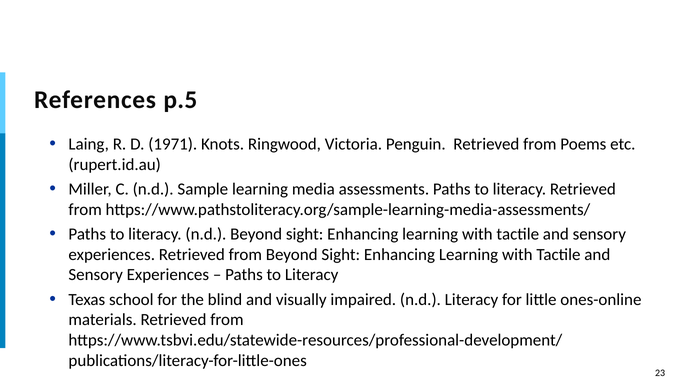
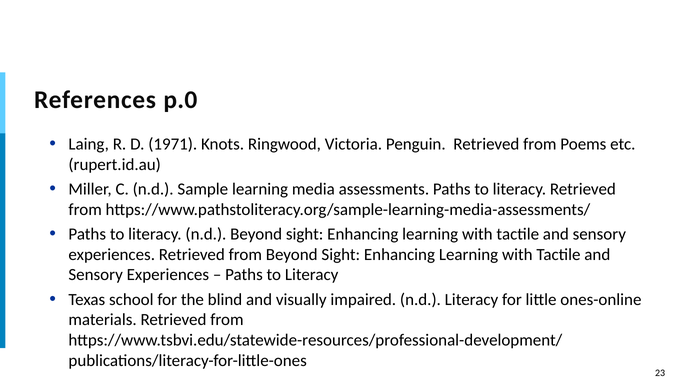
p.5: p.5 -> p.0 (180, 100)
